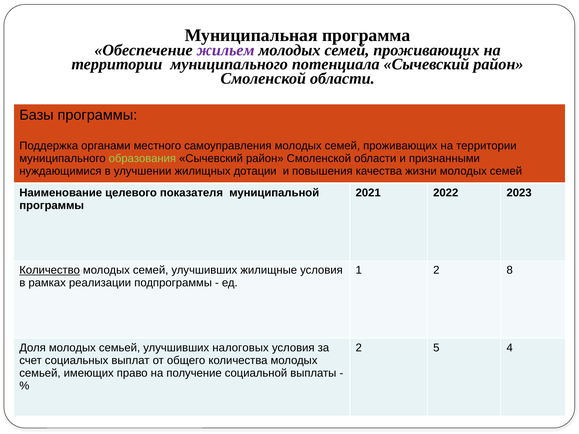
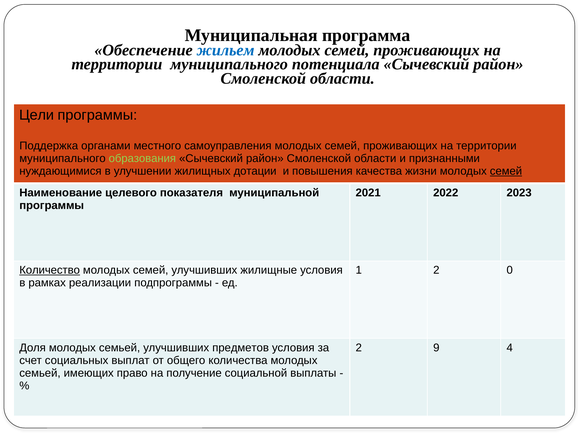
жильем colour: purple -> blue (226, 50)
Базы: Базы -> Цели (37, 115)
семей underline: none -> present (506, 171)
8: 8 -> 0 (510, 270)
налоговых: налоговых -> предметов (241, 348)
5: 5 -> 9 (436, 348)
